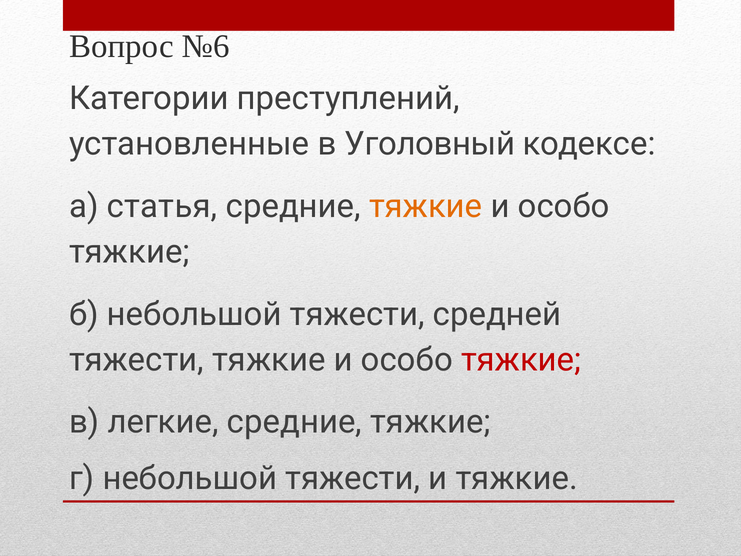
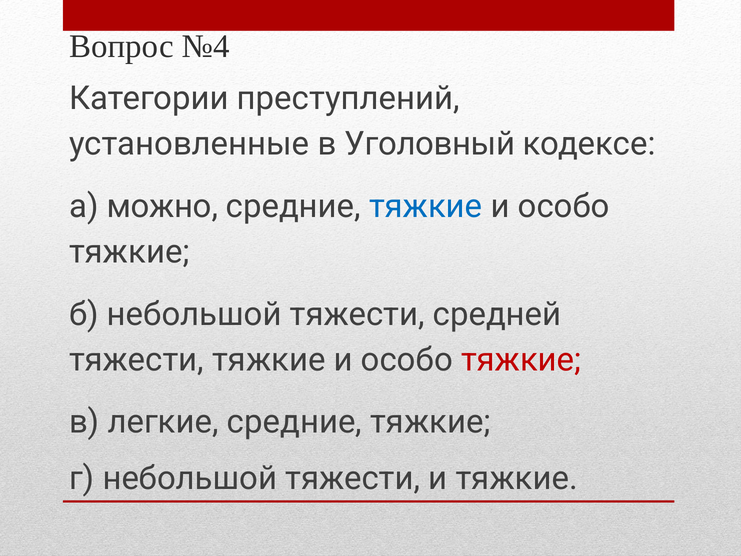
№6: №6 -> №4 (206, 46)
статья: статья -> можно (162, 206)
тяжкие colour: orange -> blue (426, 206)
